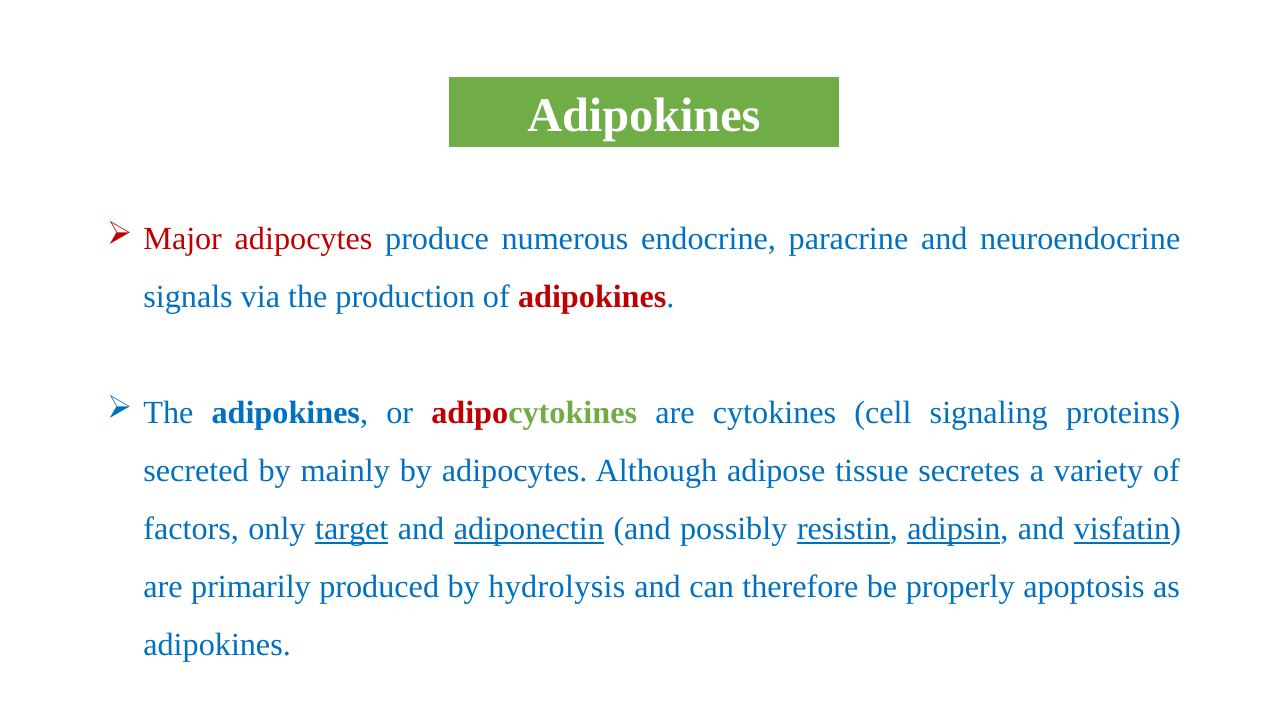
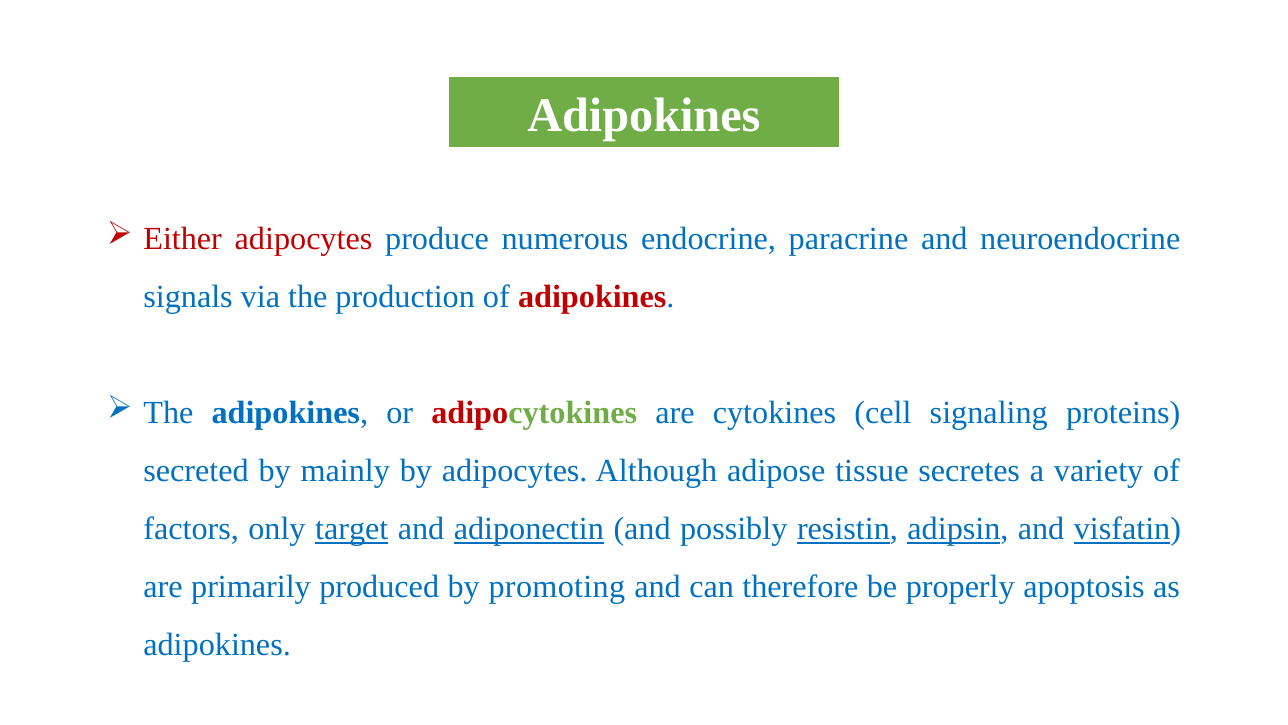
Major: Major -> Either (183, 238)
hydrolysis: hydrolysis -> promoting (557, 586)
